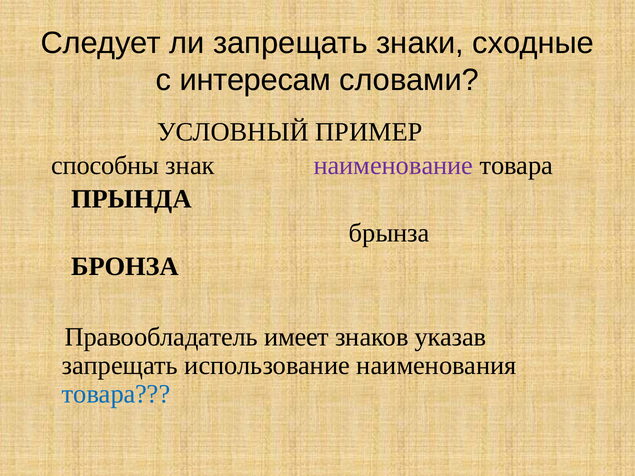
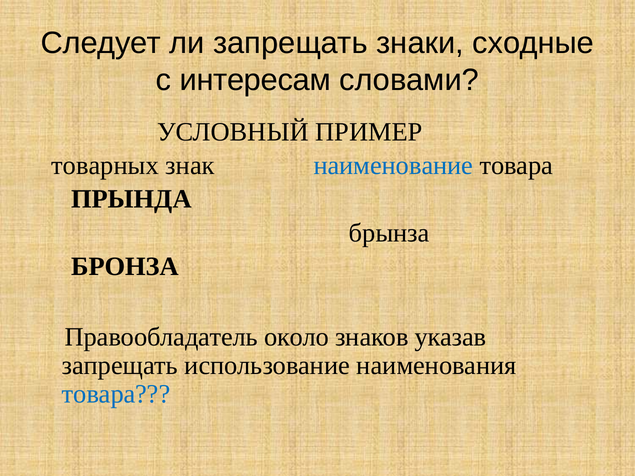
способны: способны -> товарных (105, 166)
наименование colour: purple -> blue (393, 166)
имеет: имеет -> около (297, 337)
